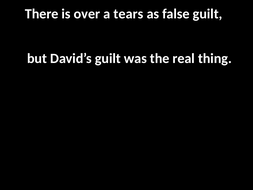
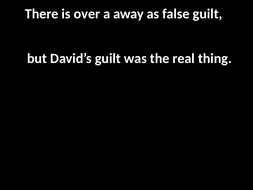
tears: tears -> away (129, 14)
